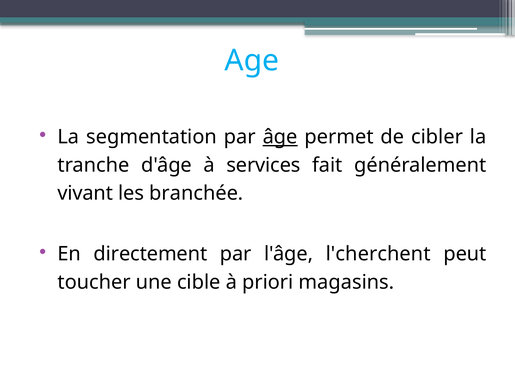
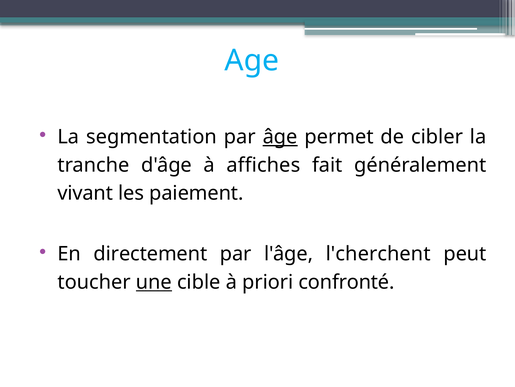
services: services -> affiches (263, 165)
branchée: branchée -> paiement (196, 193)
une underline: none -> present (154, 282)
magasins: magasins -> confronté (347, 282)
